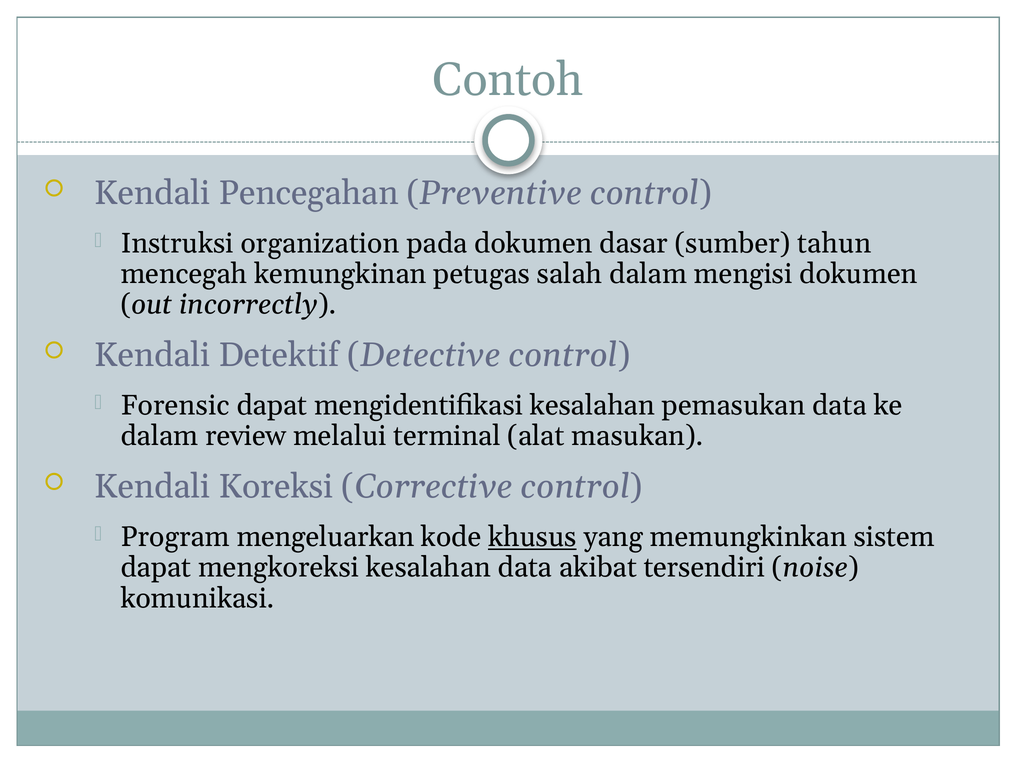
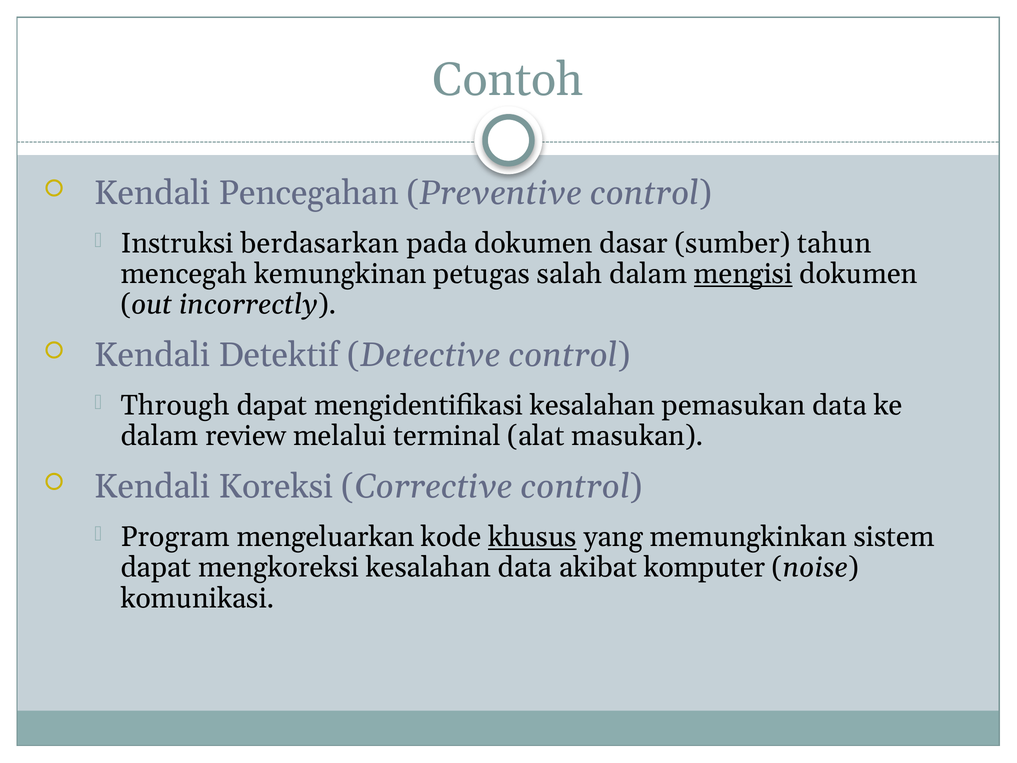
organization: organization -> berdasarkan (320, 243)
mengisi underline: none -> present (743, 274)
Forensic: Forensic -> Through (175, 405)
tersendiri: tersendiri -> komputer (704, 567)
